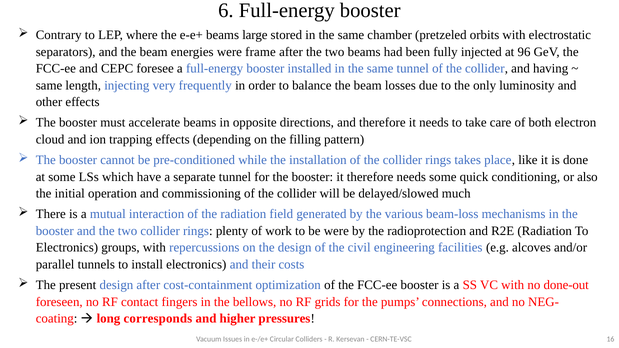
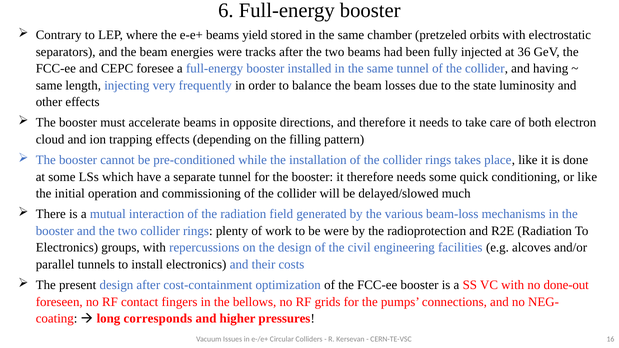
large: large -> yield (255, 35)
frame: frame -> tracks (261, 52)
96: 96 -> 36 (524, 52)
only: only -> state (485, 85)
or also: also -> like (587, 177)
